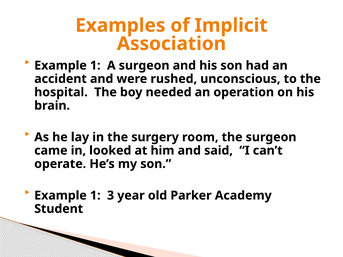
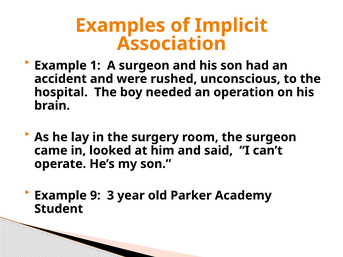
1: 1 -> 9 (95, 196)
